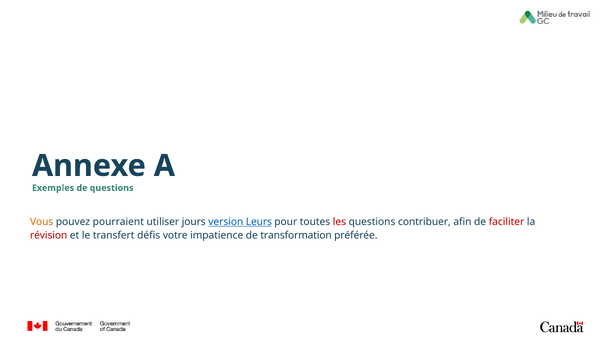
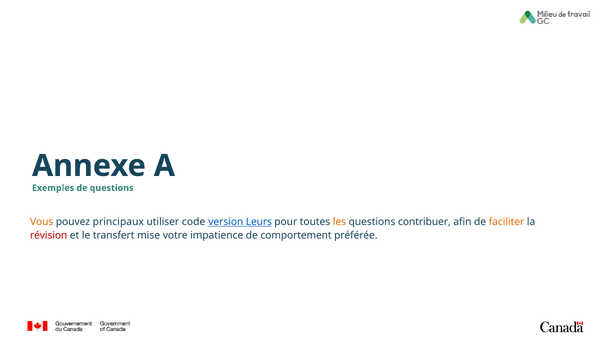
pourraient: pourraient -> principaux (118, 222)
jours: jours -> code (194, 222)
les colour: red -> orange (339, 222)
faciliter colour: red -> orange (507, 222)
défis: défis -> mise (149, 236)
transformation: transformation -> comportement (296, 236)
